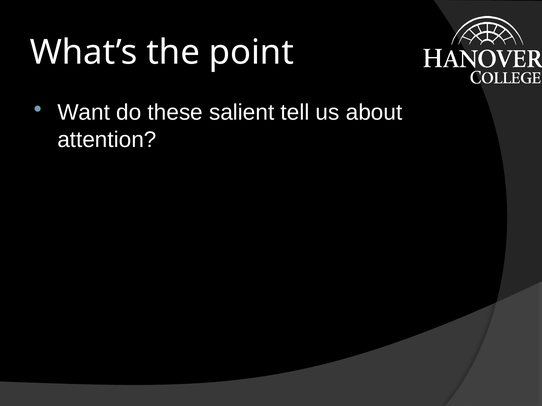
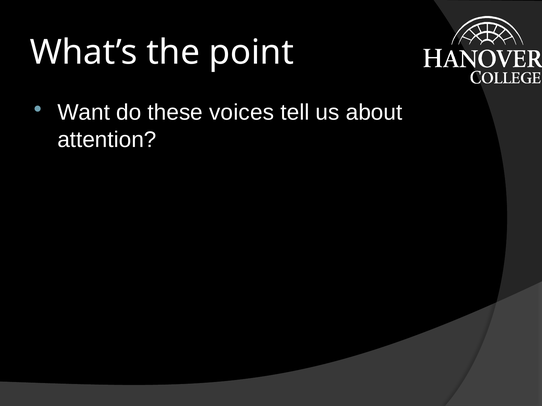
salient: salient -> voices (242, 113)
